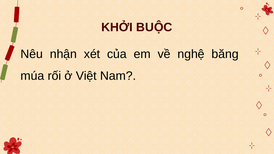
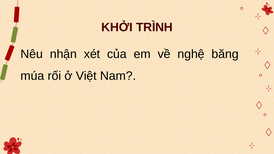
BUỘC: BUỘC -> TRÌNH (154, 27)
